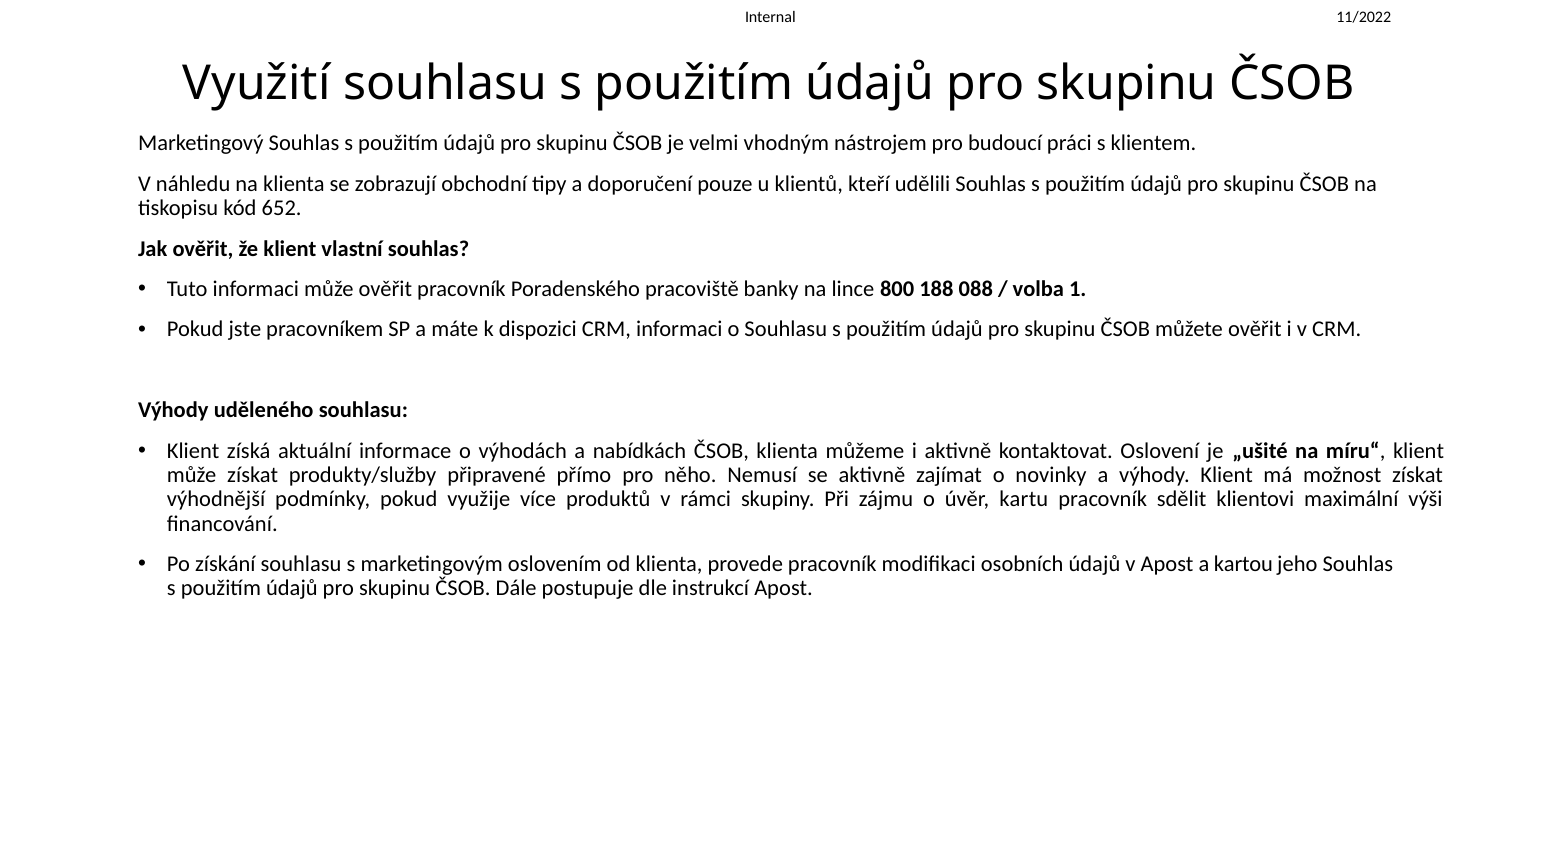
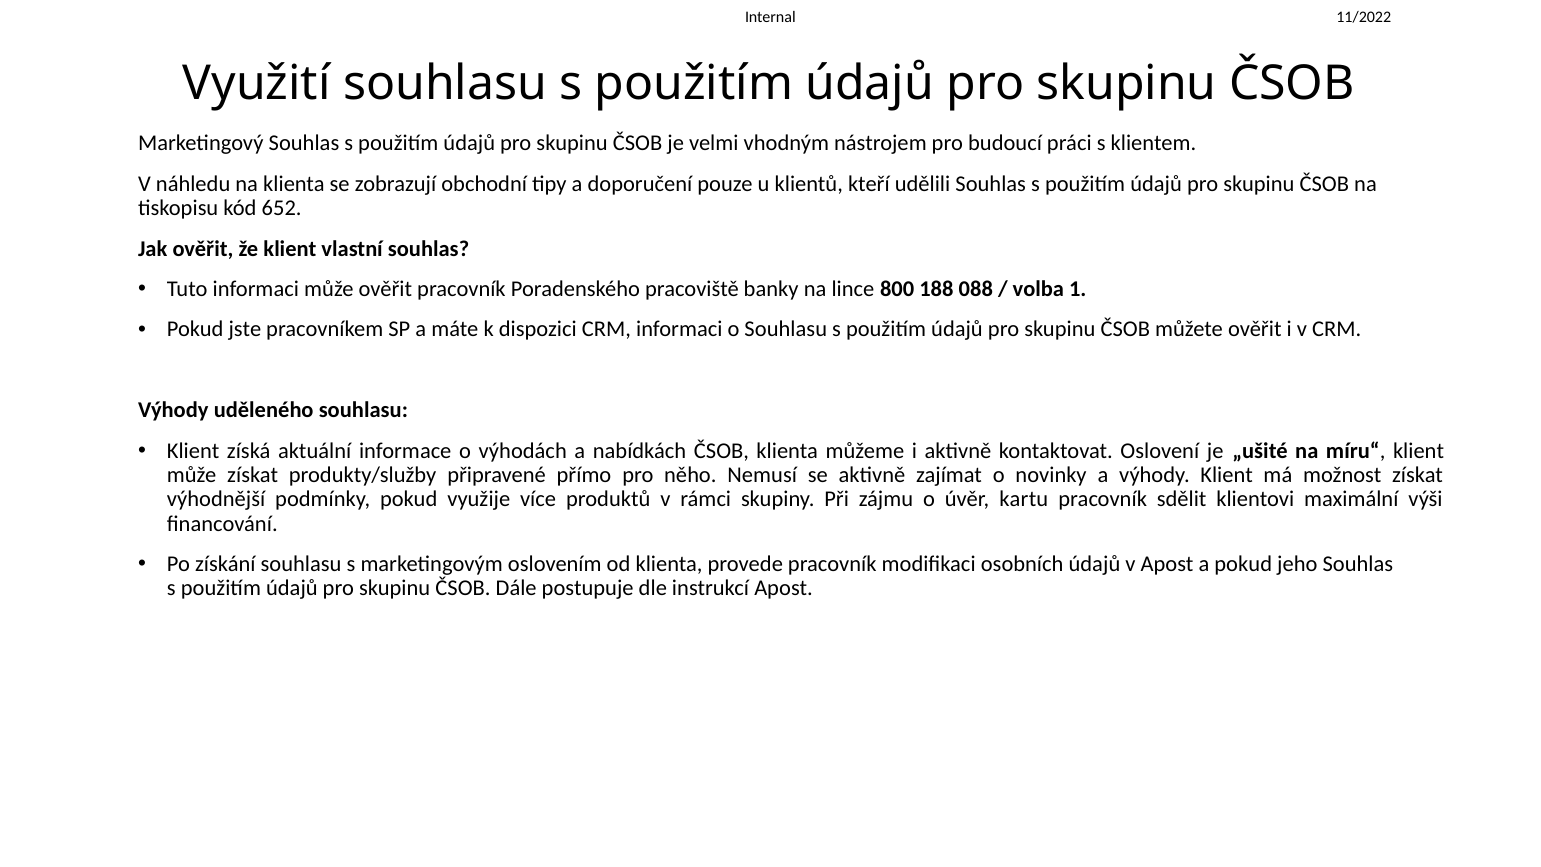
a kartou: kartou -> pokud (1243, 564)
